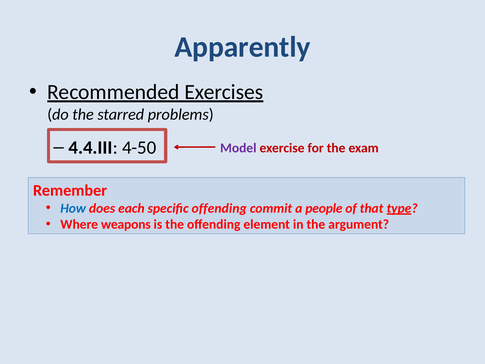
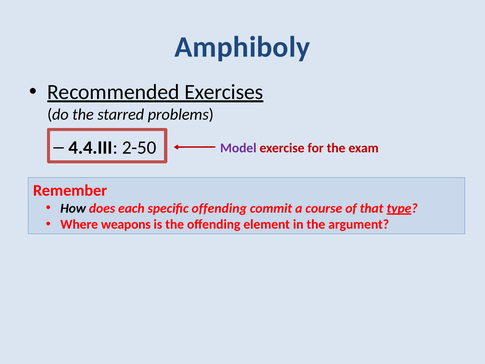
Apparently: Apparently -> Amphiboly (242, 47)
4-50: 4-50 -> 2-50 (139, 148)
How colour: blue -> black (73, 208)
people: people -> course (324, 208)
